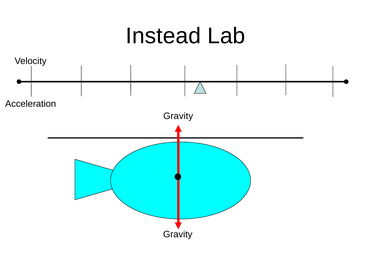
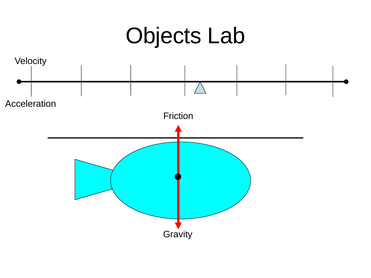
Instead: Instead -> Objects (163, 36)
Gravity: Gravity -> Friction (178, 116)
